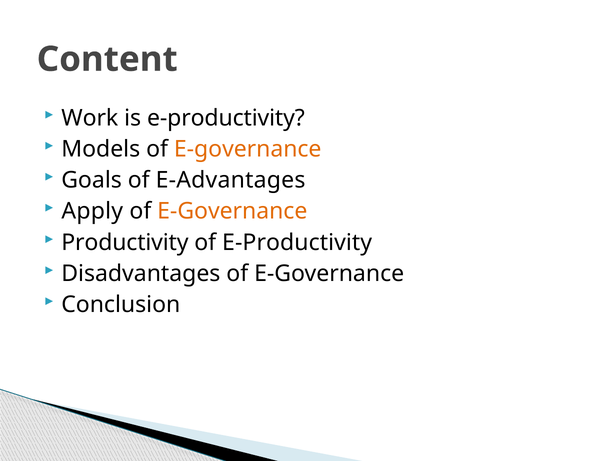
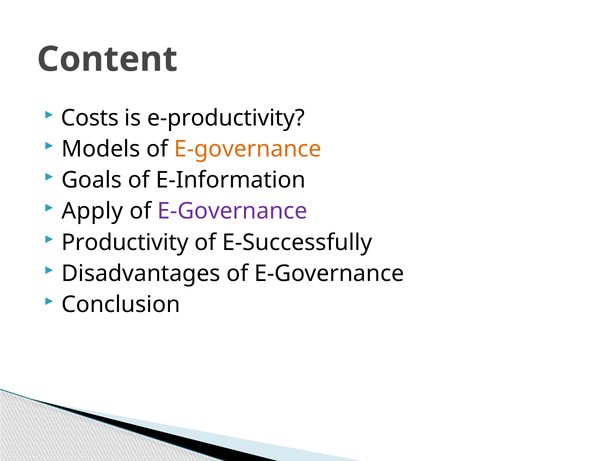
Work: Work -> Costs (90, 118)
E-Advantages: E-Advantages -> E-Information (231, 180)
E-Governance colour: orange -> purple (232, 211)
of E-Productivity: E-Productivity -> E-Successfully (297, 242)
